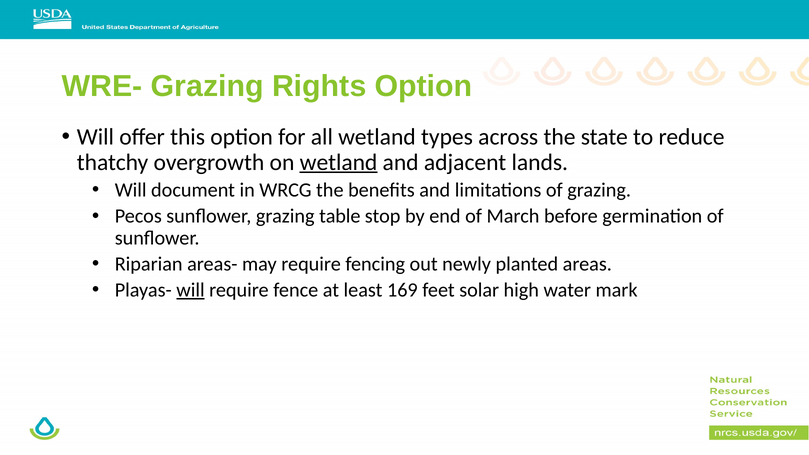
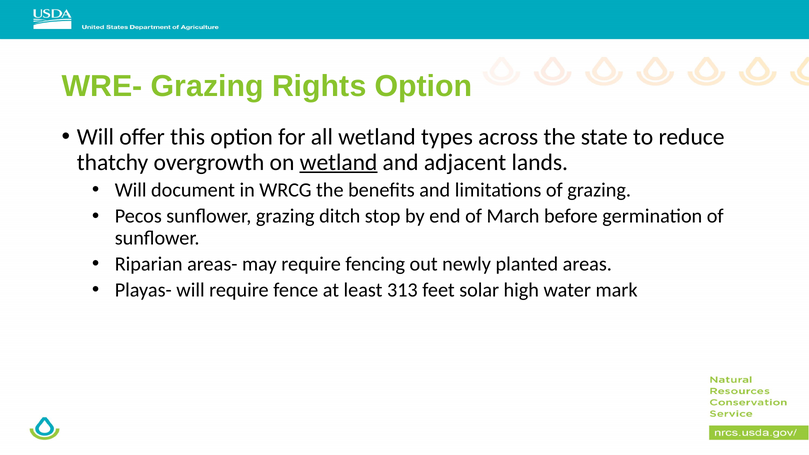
table: table -> ditch (340, 216)
will underline: present -> none (190, 290)
169: 169 -> 313 (402, 290)
